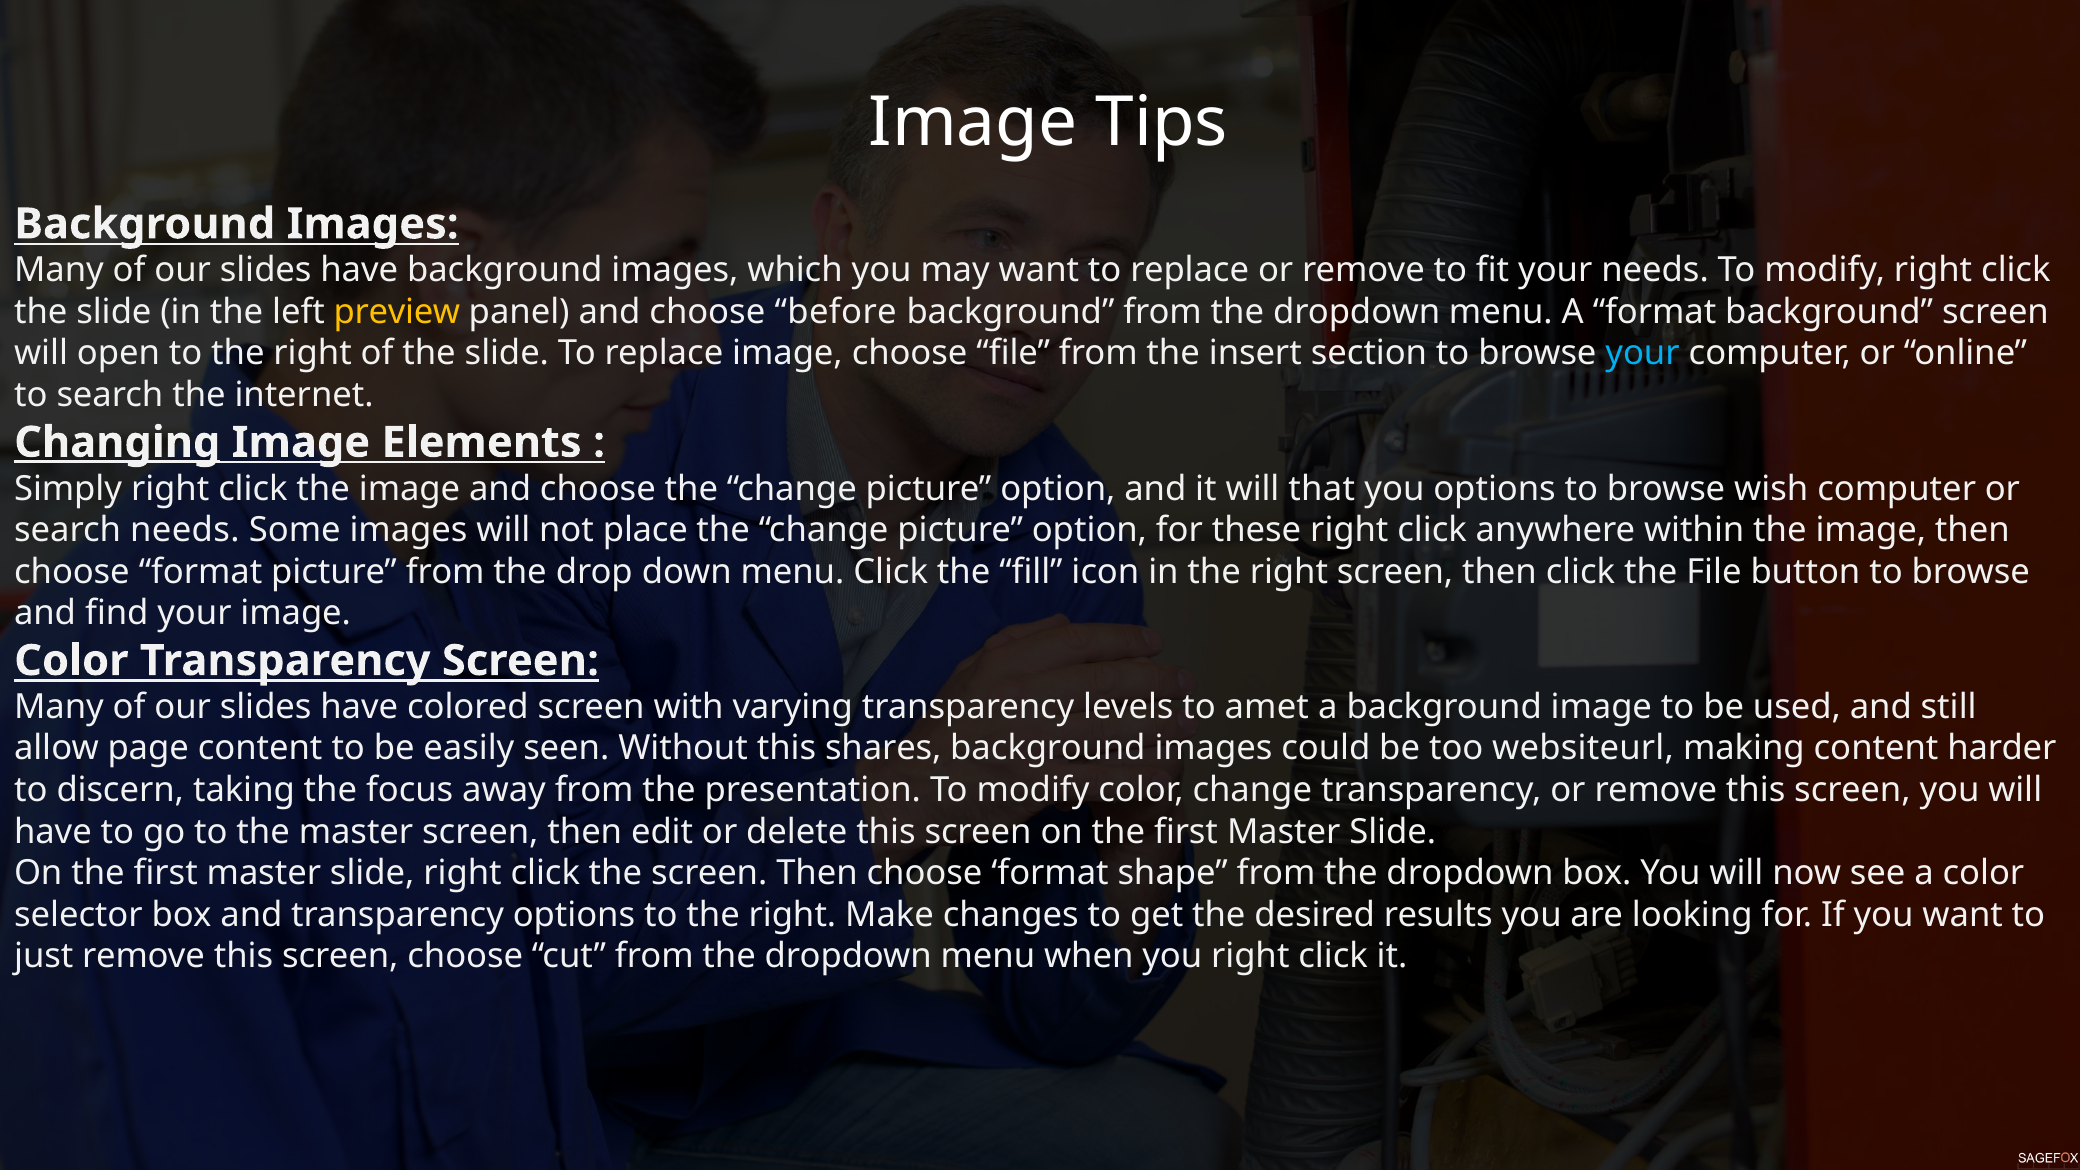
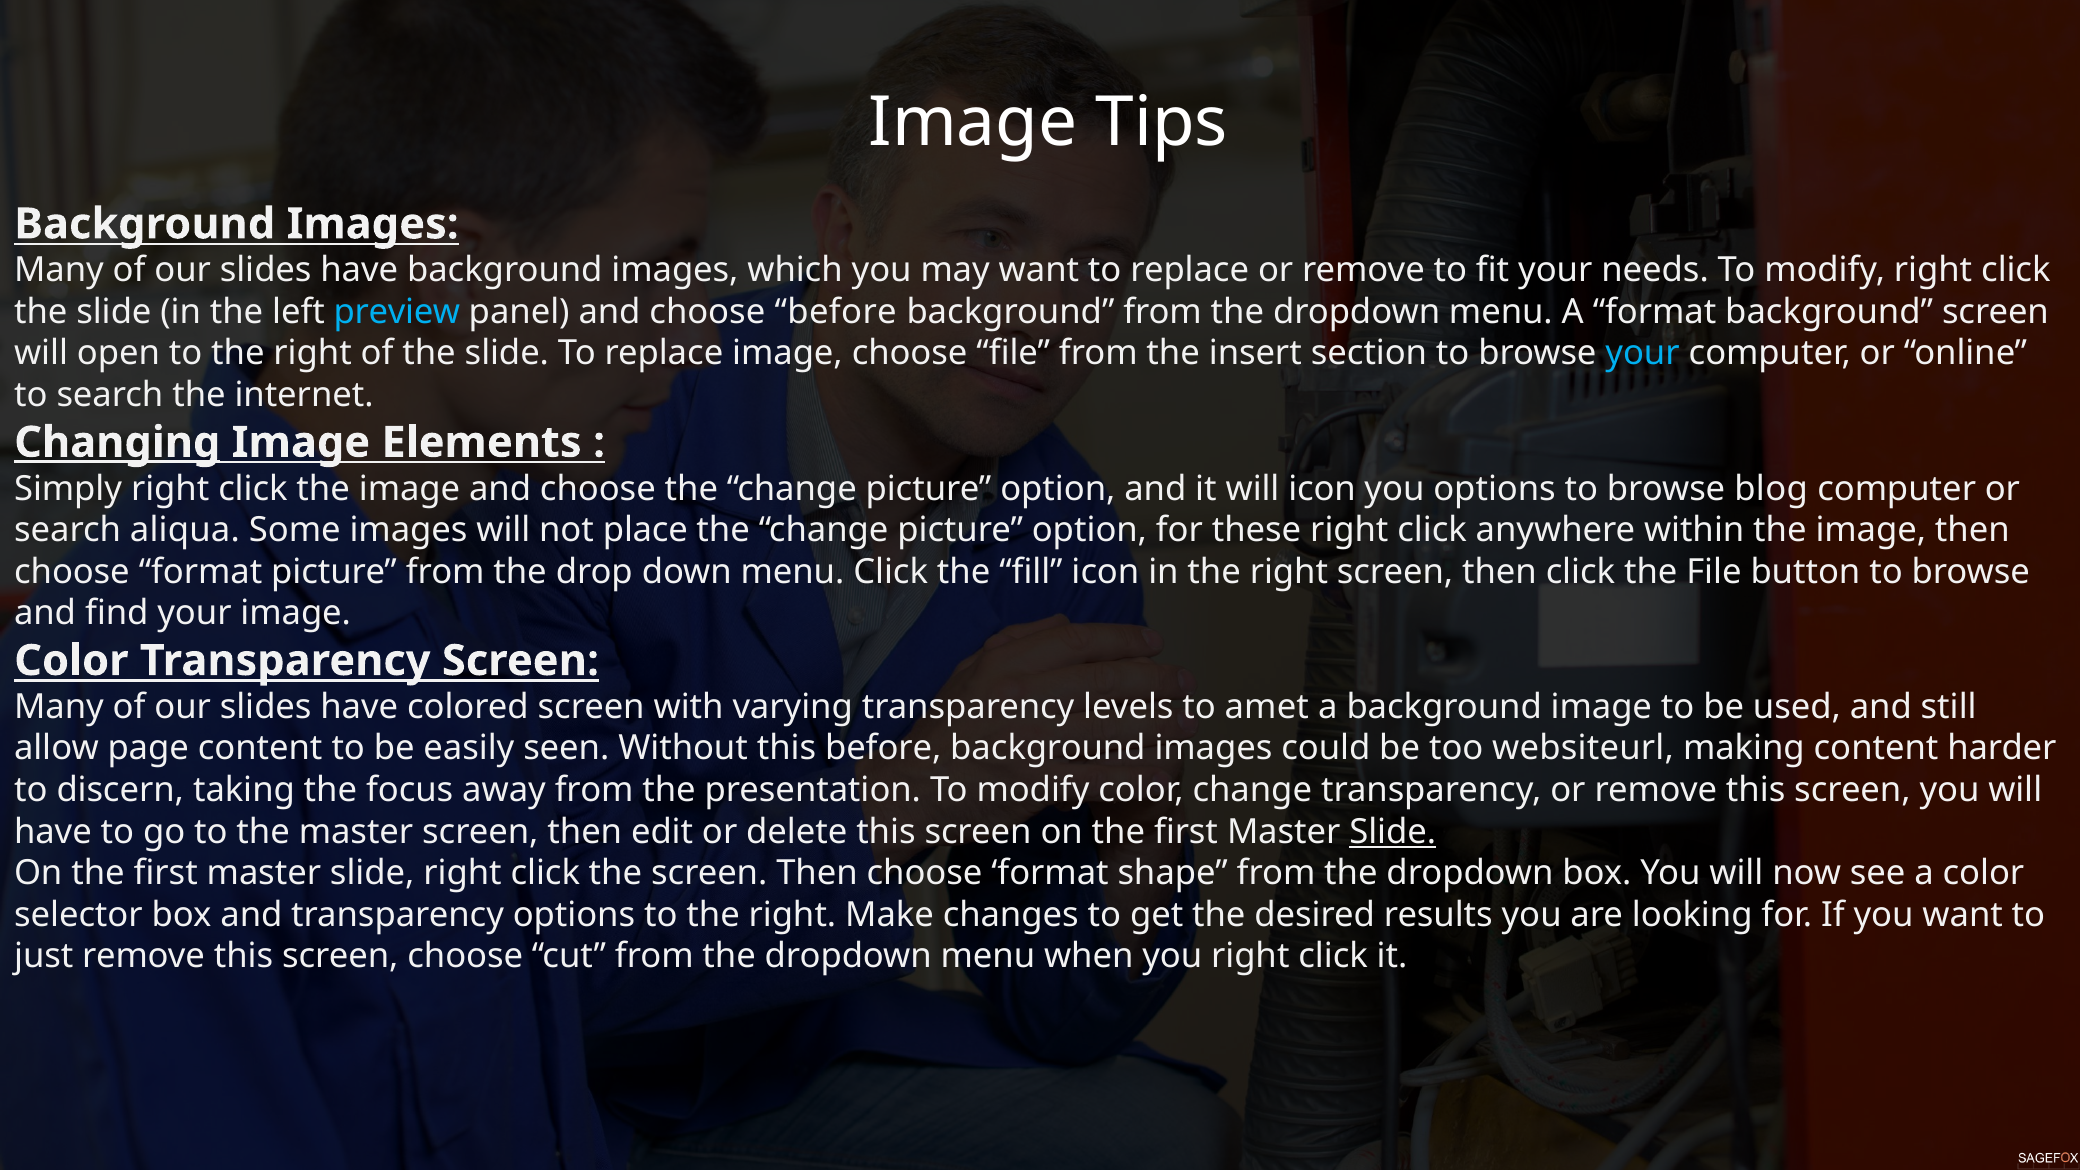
preview colour: yellow -> light blue (397, 312)
will that: that -> icon (1322, 489)
wish: wish -> blog (1771, 489)
search needs: needs -> aliqua (185, 530)
this shares: shares -> before (883, 749)
Slide underline: none -> present (1393, 832)
